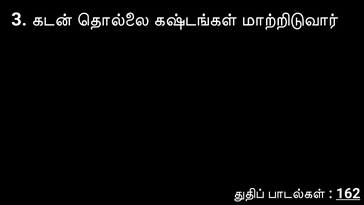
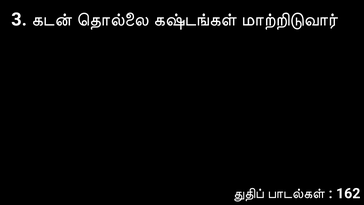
162 underline: present -> none (348, 193)
